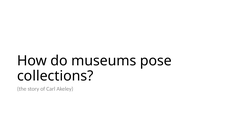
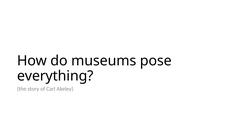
collections: collections -> everything (55, 76)
